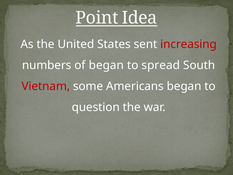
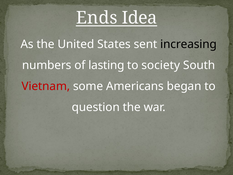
Point: Point -> Ends (97, 18)
increasing colour: red -> black (189, 44)
of began: began -> lasting (106, 65)
spread: spread -> society (161, 65)
